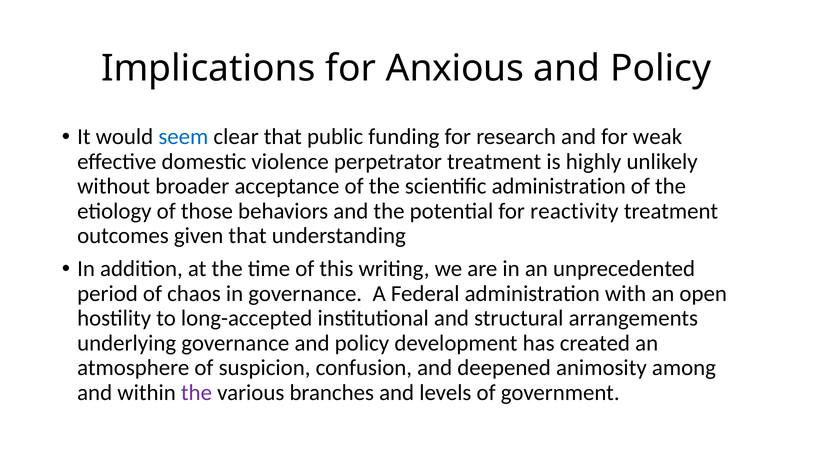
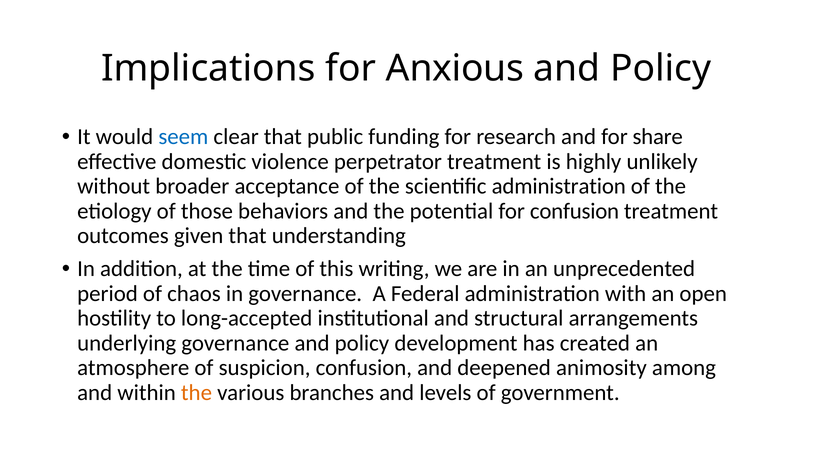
weak: weak -> share (658, 137)
for reactivity: reactivity -> confusion (575, 211)
the colour: purple -> orange (196, 393)
